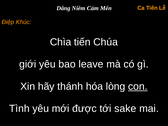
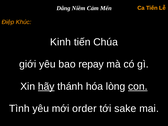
Chìa: Chìa -> Kinh (61, 42)
leave: leave -> repay (91, 64)
hãy underline: none -> present (46, 86)
được: được -> order (84, 109)
